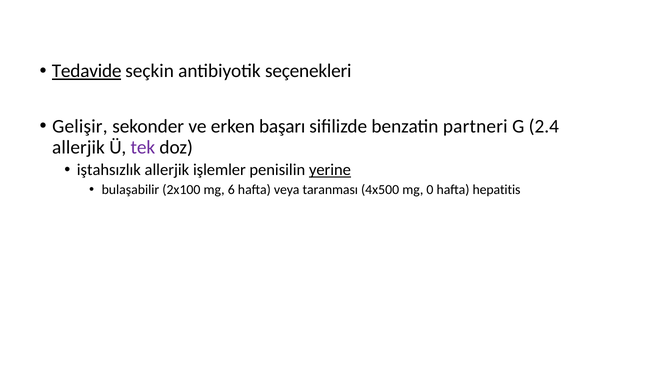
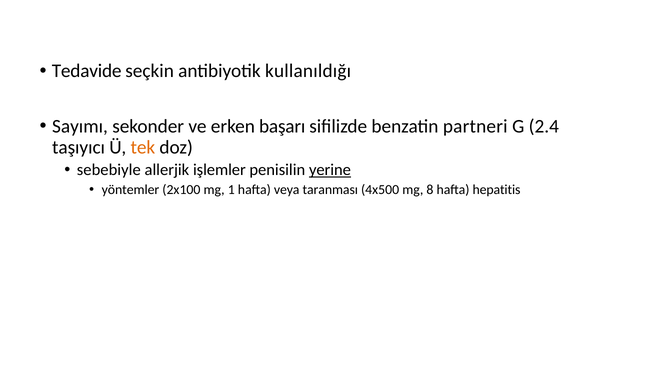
Tedavide underline: present -> none (87, 71)
seçenekleri: seçenekleri -> kullanıldığı (308, 71)
Gelişir: Gelişir -> Sayımı (80, 126)
allerjik: allerjik -> taşıyıcı (79, 147)
tek colour: purple -> orange (143, 147)
iştahsızlık: iştahsızlık -> sebebiyle (109, 170)
bulaşabilir: bulaşabilir -> yöntemler (130, 190)
6: 6 -> 1 (231, 190)
0: 0 -> 8 (430, 190)
